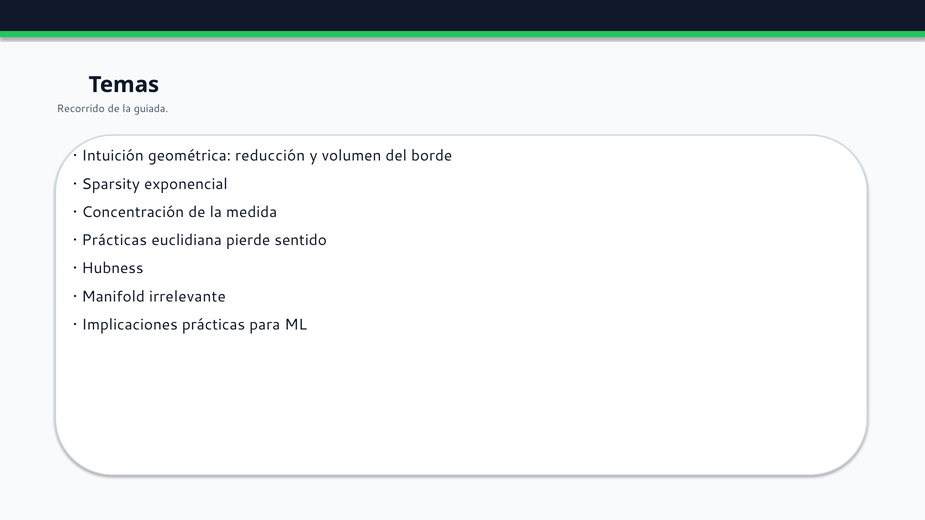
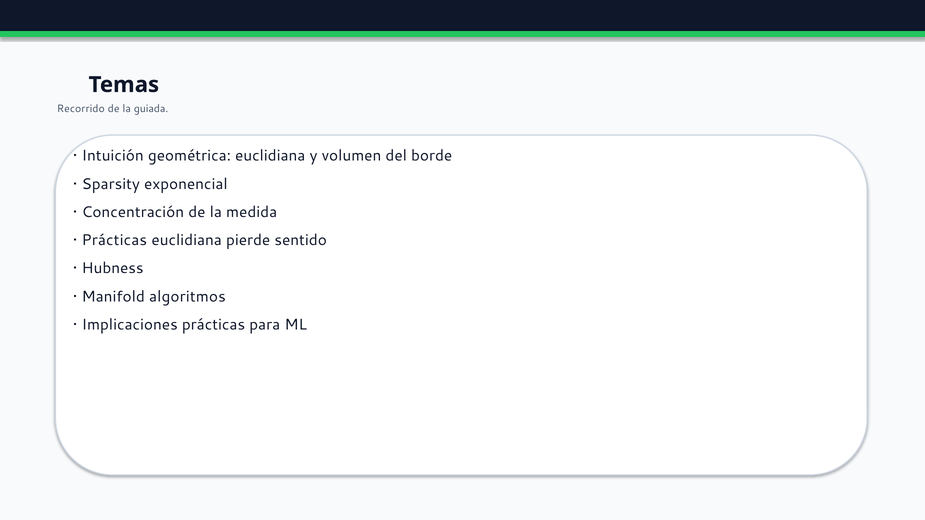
geométrica reducción: reducción -> euclidiana (270, 156)
irrelevante: irrelevante -> algoritmos (187, 297)
